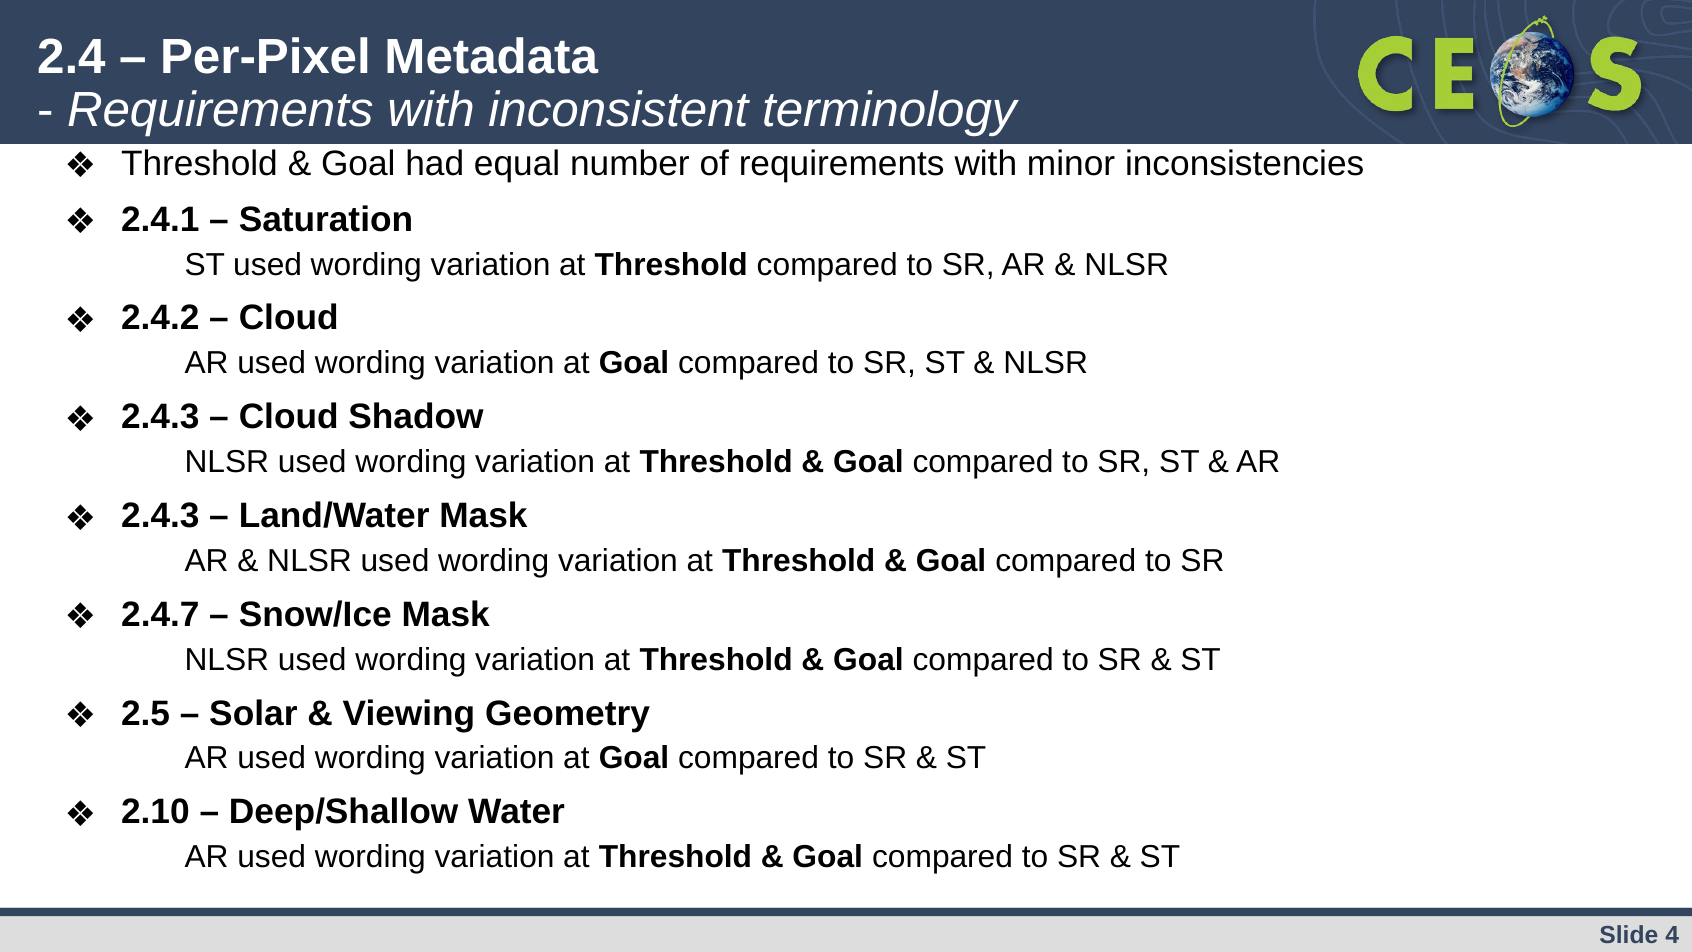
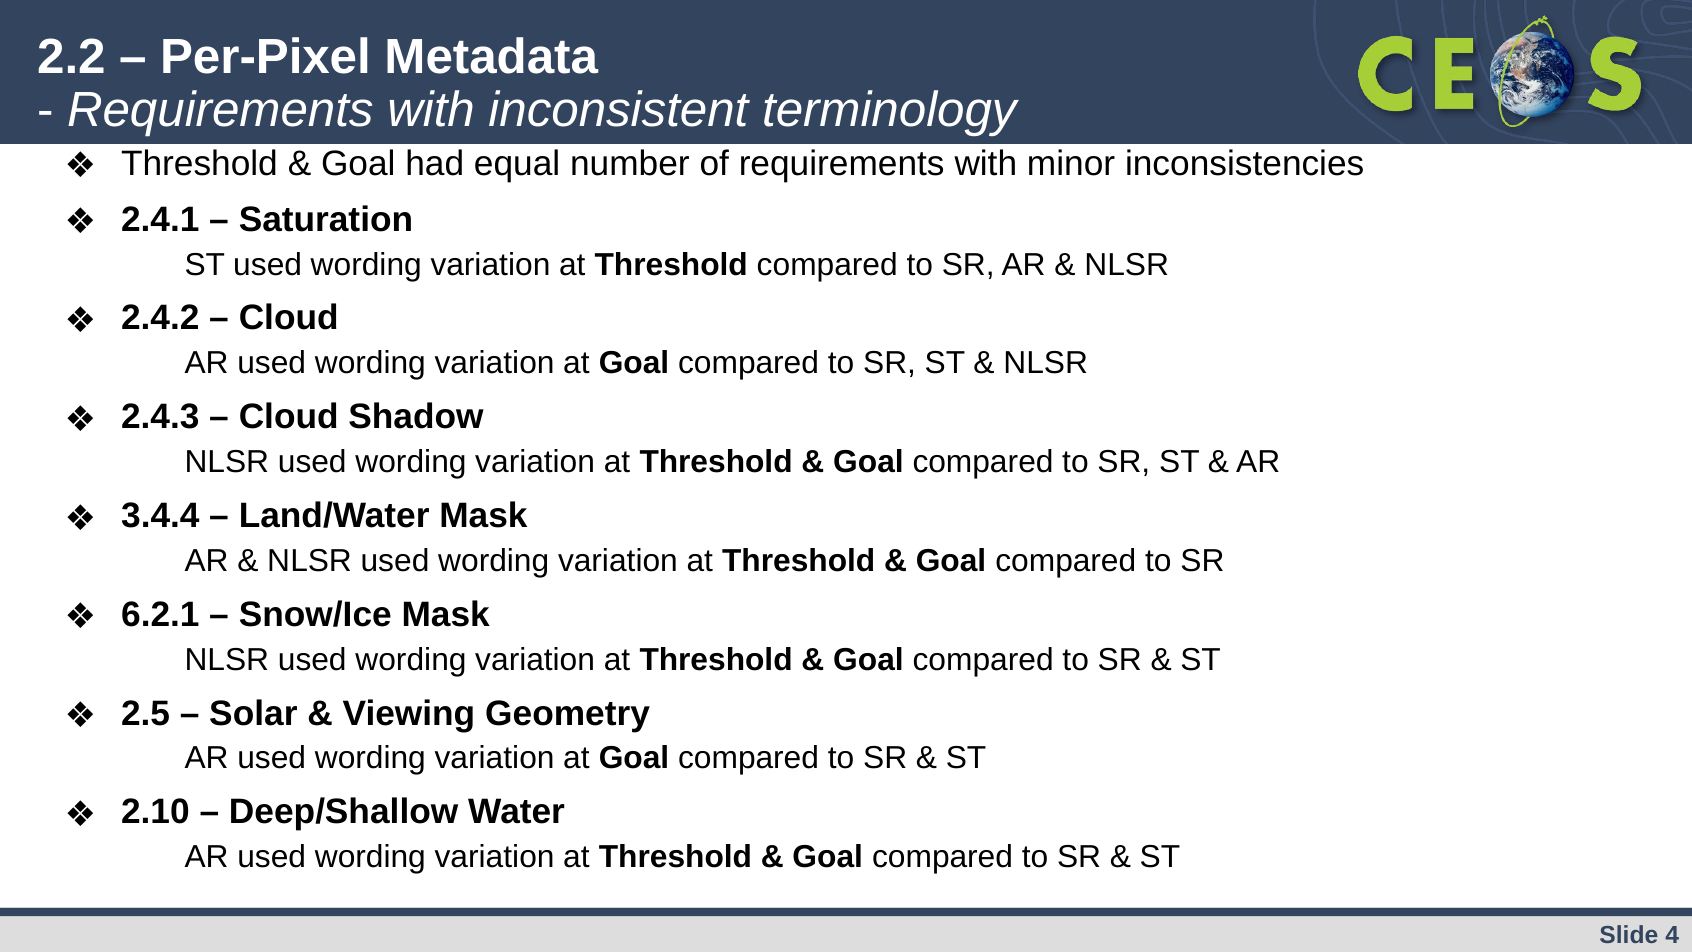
2.4: 2.4 -> 2.2 (71, 57)
2.4.3: 2.4.3 -> 3.4.4 (160, 516)
2.4.7: 2.4.7 -> 6.2.1 (160, 615)
